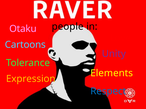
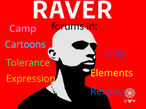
people: people -> forums (68, 27)
Otaku: Otaku -> Camp (23, 29)
